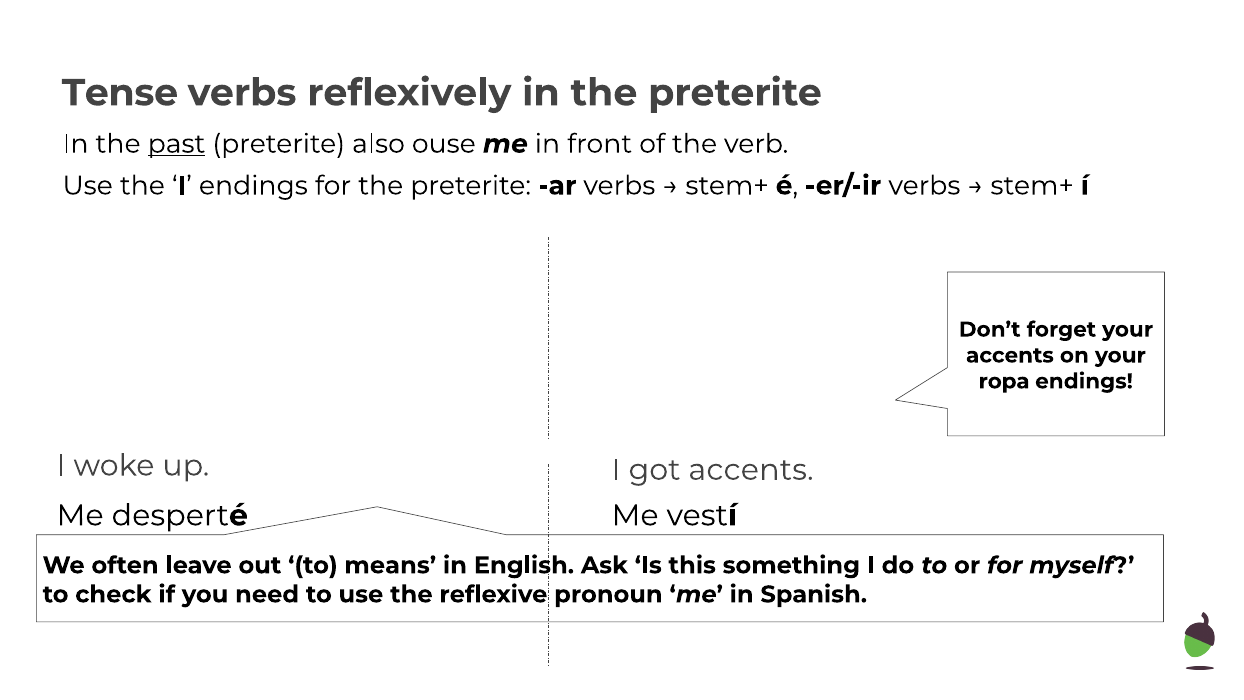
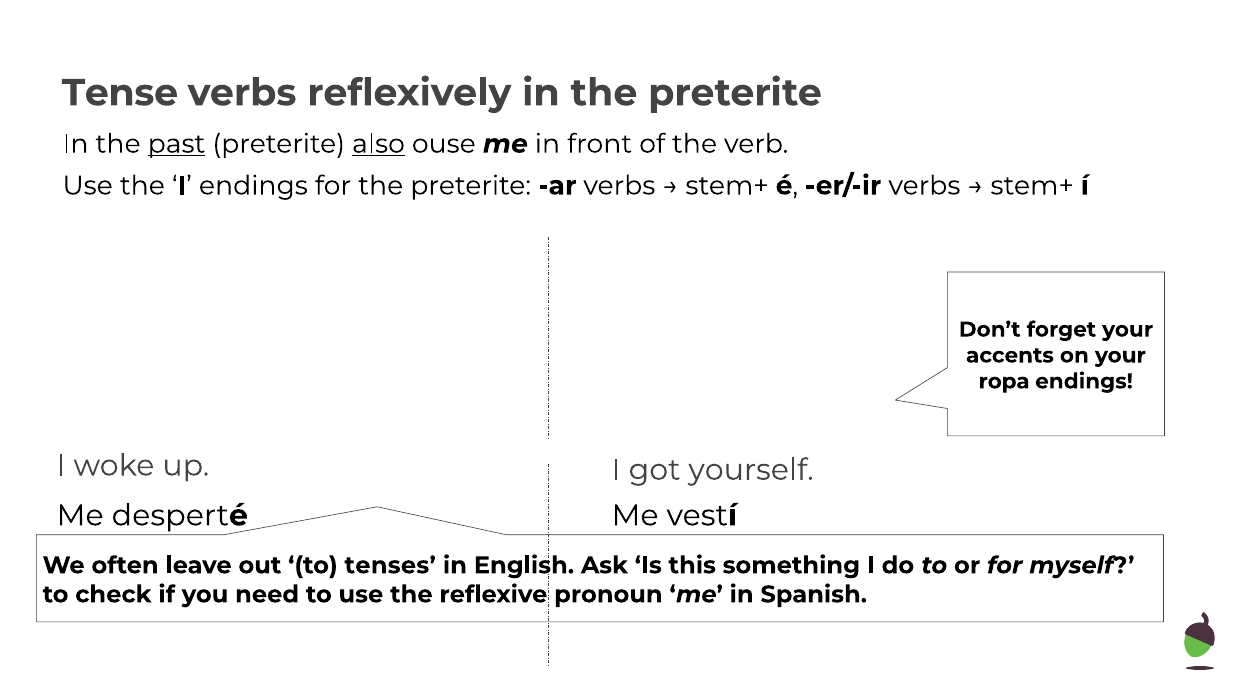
also underline: none -> present (378, 144)
got accents: accents -> yourself (751, 470)
means: means -> tenses (390, 565)
